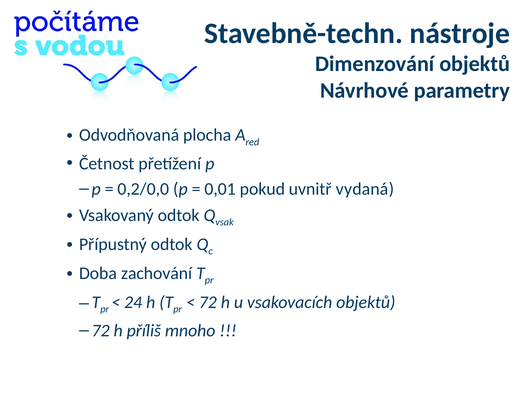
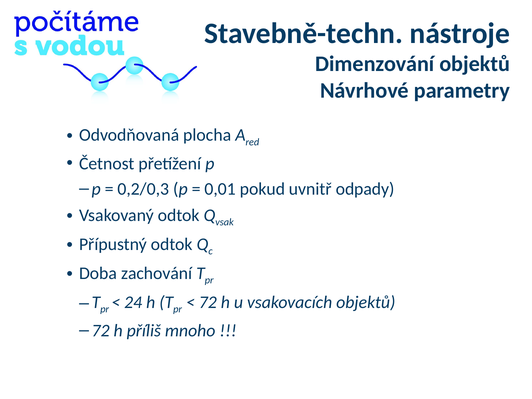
0,2/0,0: 0,2/0,0 -> 0,2/0,3 (143, 189)
vydaná: vydaná -> odpady (365, 189)
